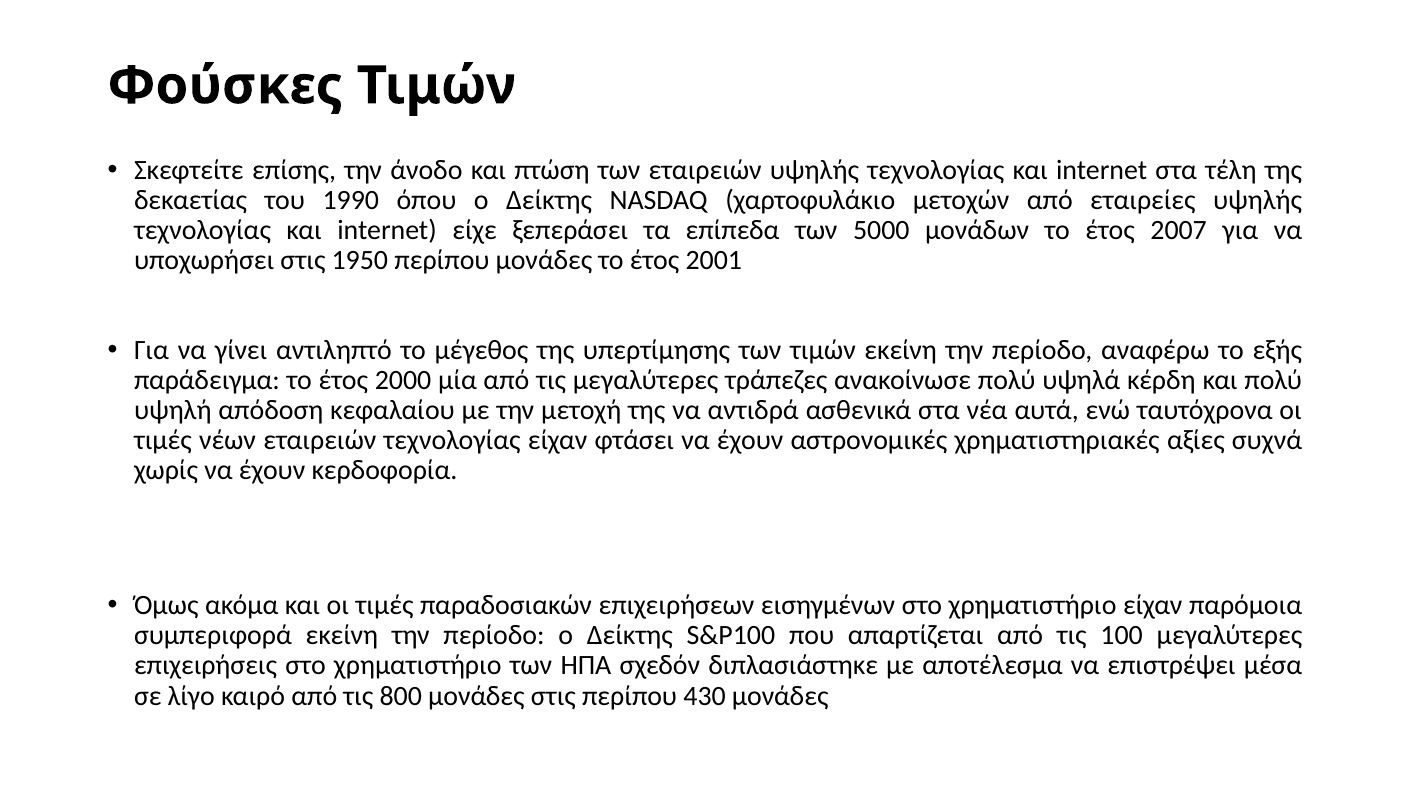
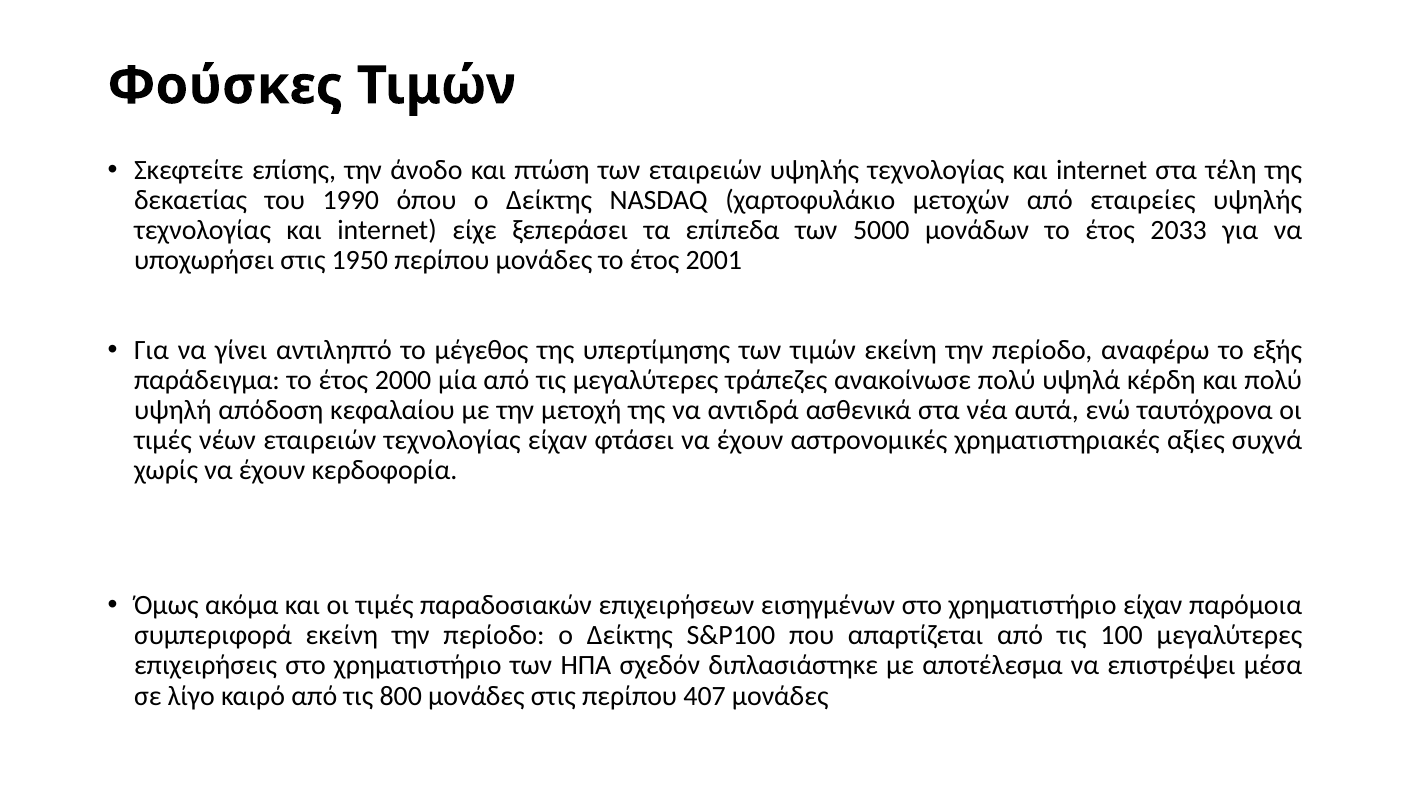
2007: 2007 -> 2033 (1179, 230)
430: 430 -> 407 (705, 696)
